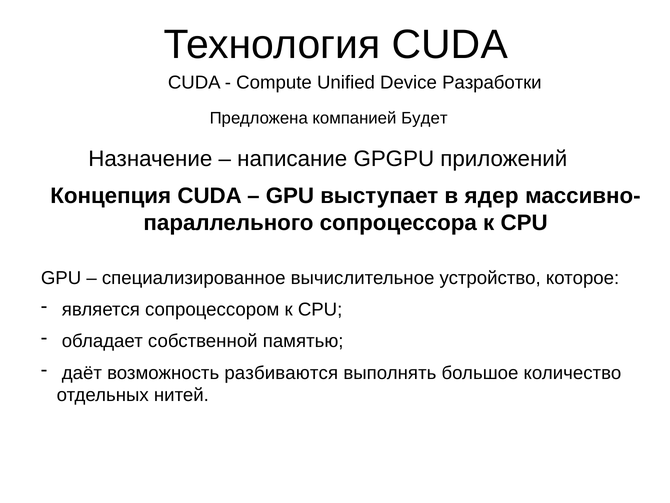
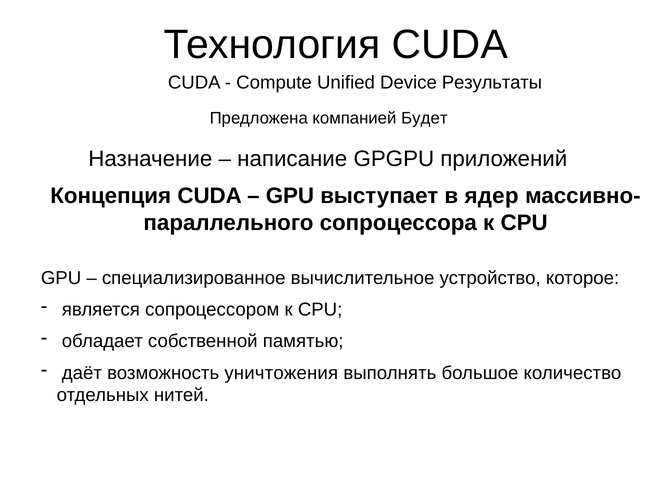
Разработки: Разработки -> Результаты (492, 82)
разбиваются: разбиваются -> уничтожения (281, 373)
